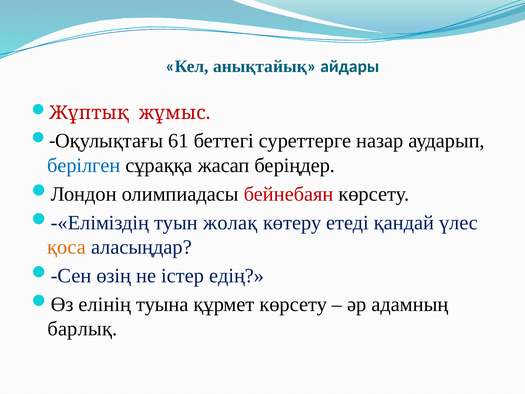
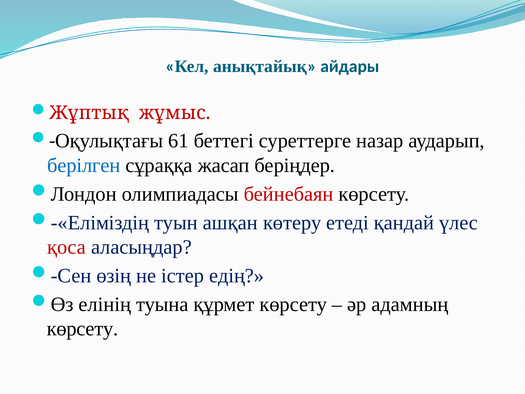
жолақ: жолақ -> ашқан (230, 222)
қоса colour: orange -> red (67, 247)
барлық: барлық -> көрсету (83, 329)
